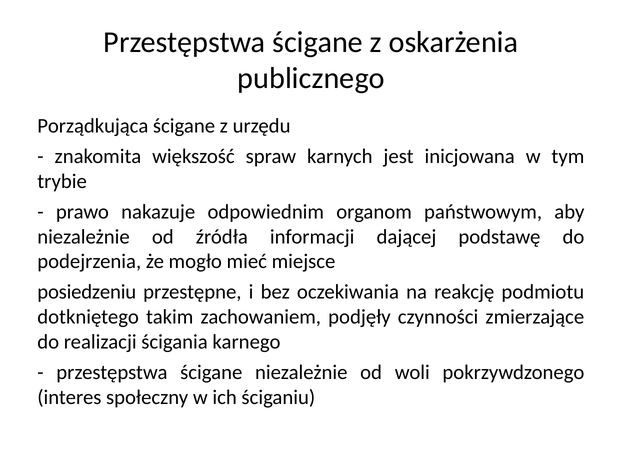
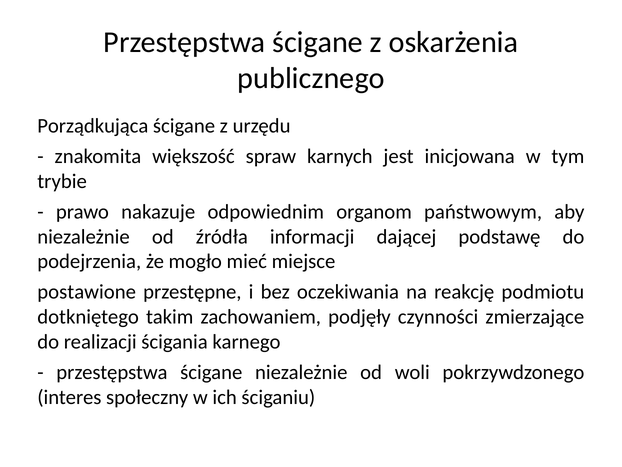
posiedzeniu: posiedzeniu -> postawione (87, 292)
